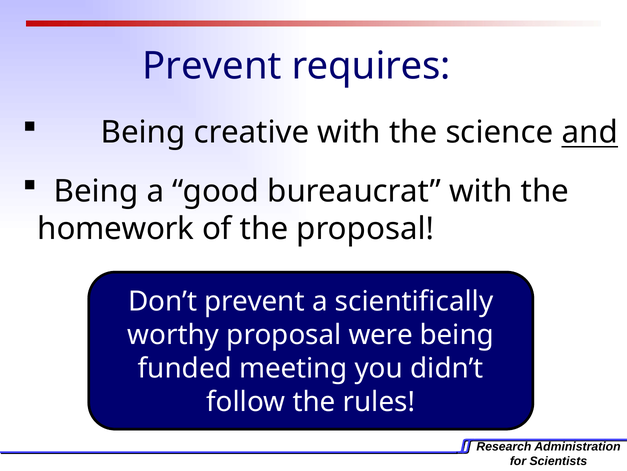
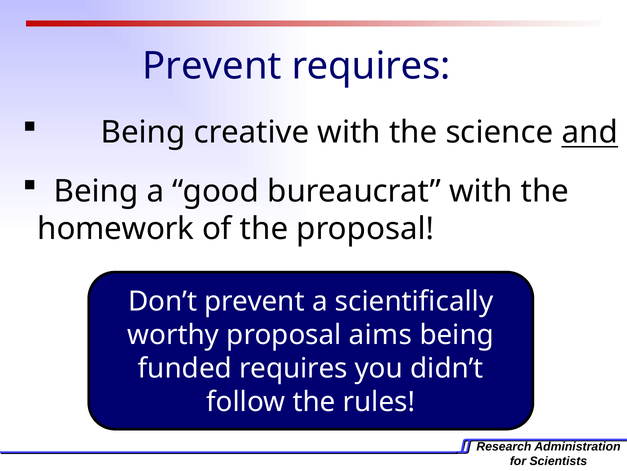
were: were -> aims (380, 335)
funded meeting: meeting -> requires (293, 368)
